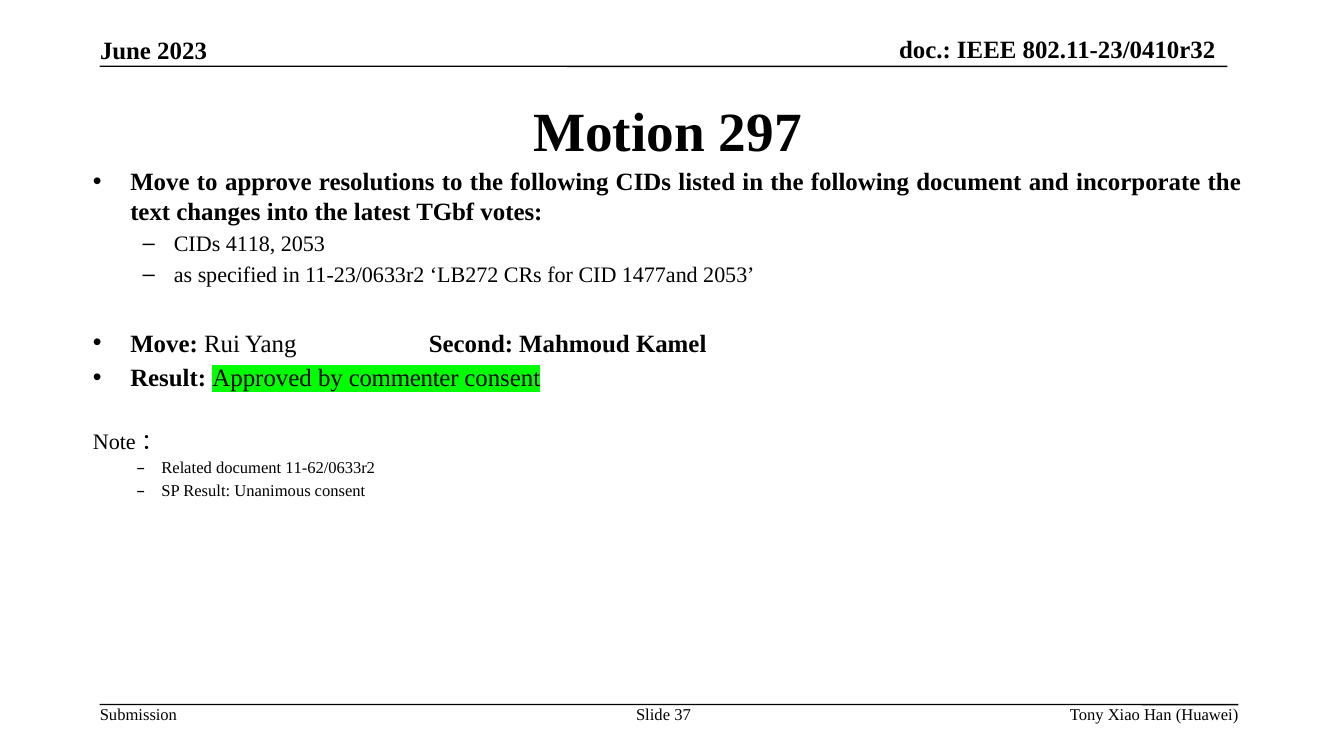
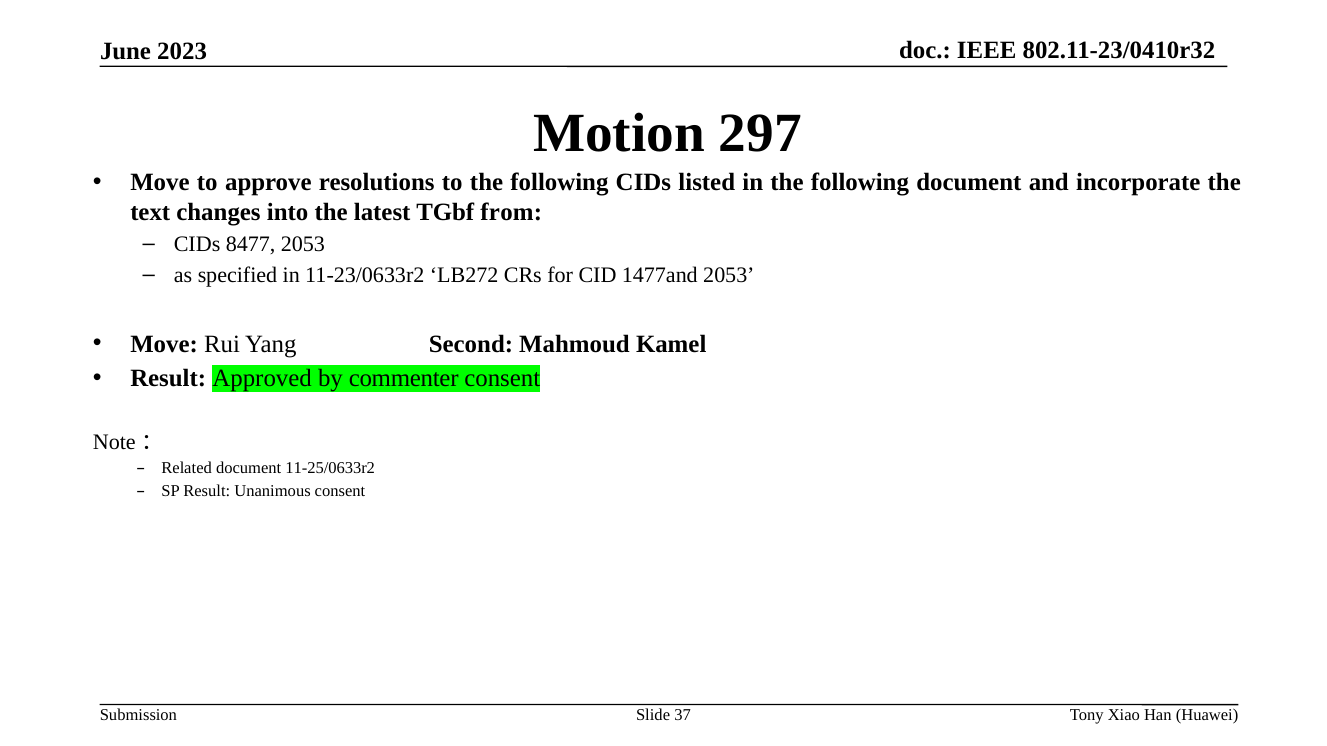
votes: votes -> from (511, 212)
4118: 4118 -> 8477 (251, 245)
11-62/0633r2: 11-62/0633r2 -> 11-25/0633r2 (330, 468)
